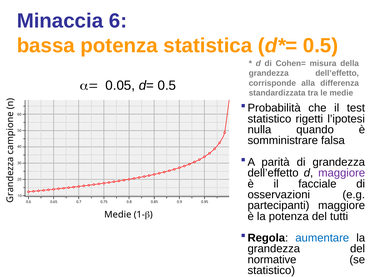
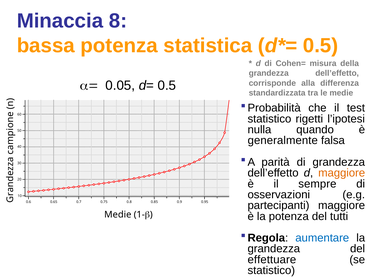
6: 6 -> 8 (118, 21)
somministrare: somministrare -> generalmente (283, 140)
maggiore colour: purple -> orange (342, 173)
facciale: facciale -> sempre (317, 184)
normative: normative -> effettuare (272, 259)
